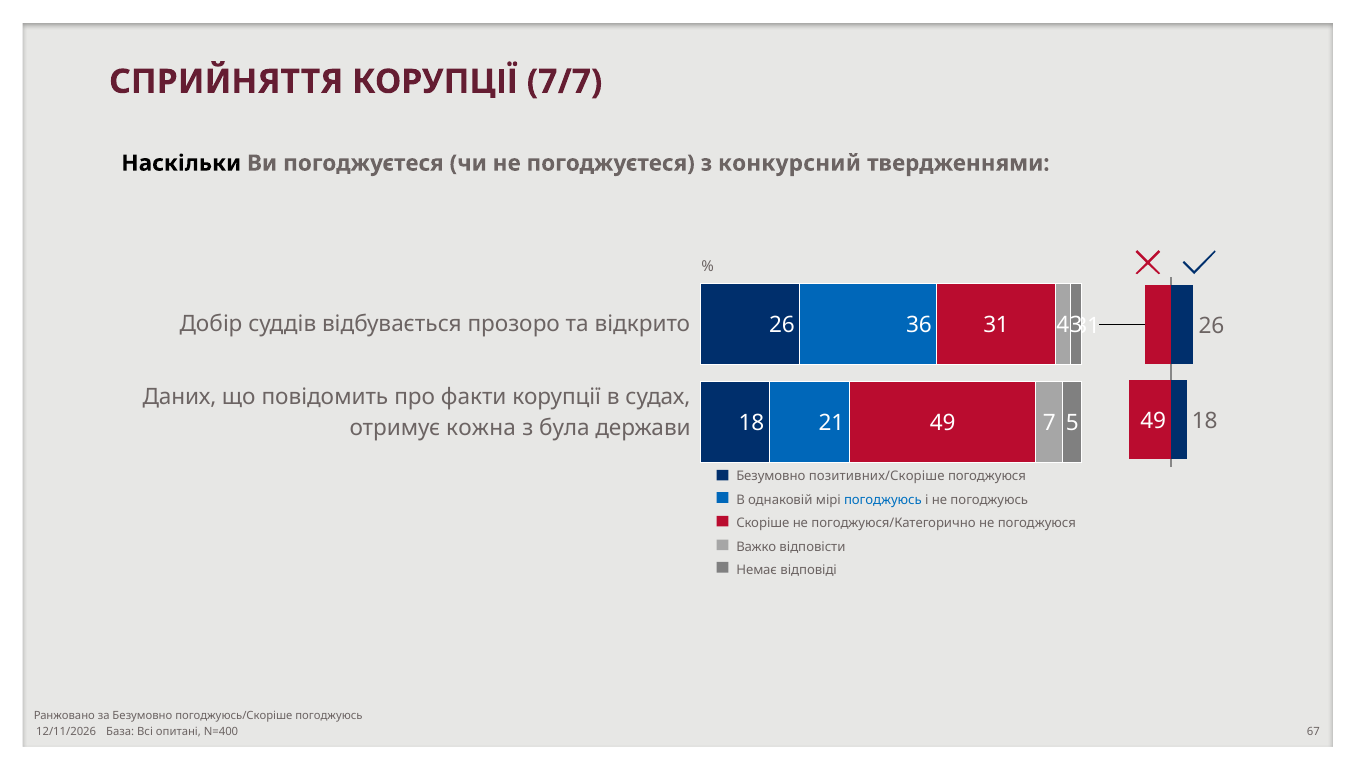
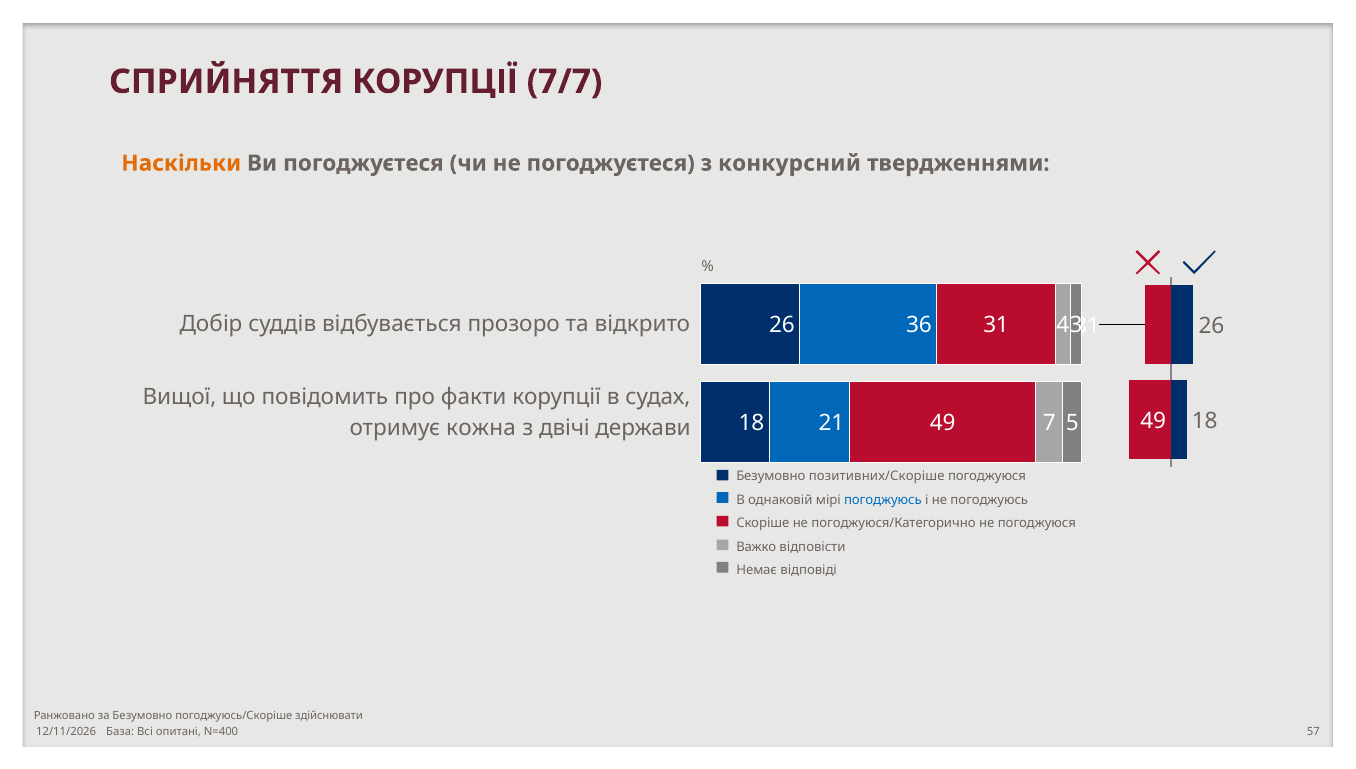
Наскільки colour: black -> orange (181, 163)
Даних: Даних -> Вищої (179, 397)
була: була -> двічі (564, 428)
погоджуюсь/Скоріше погоджуюсь: погоджуюсь -> здійснювати (329, 715)
67: 67 -> 57 (1313, 732)
